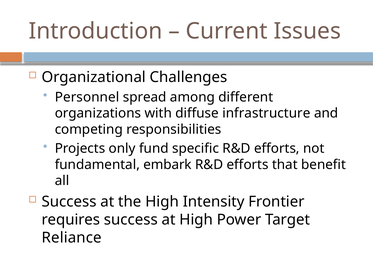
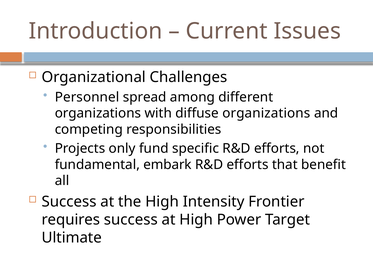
diffuse infrastructure: infrastructure -> organizations (266, 113)
Reliance: Reliance -> Ultimate (72, 238)
